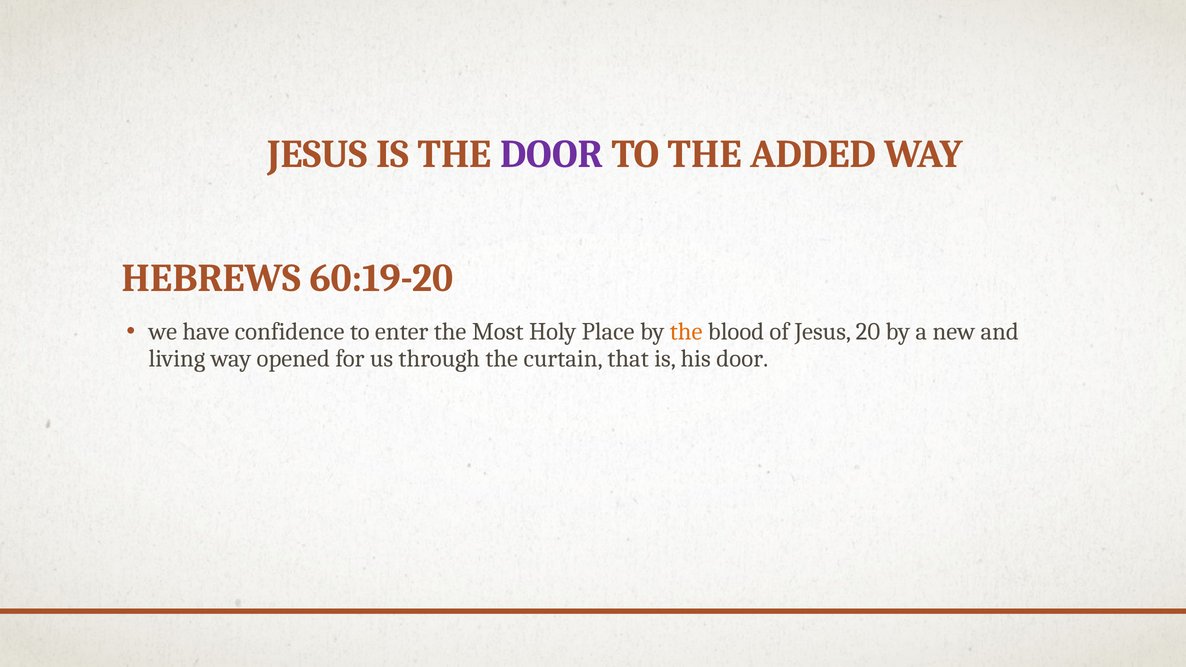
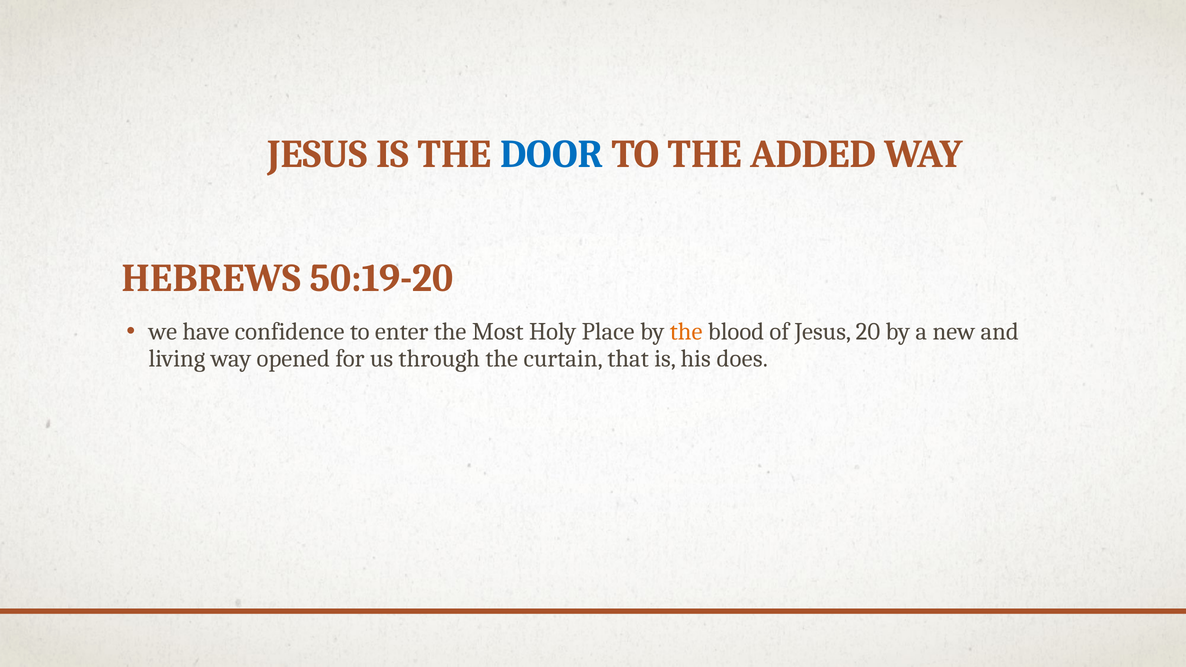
DOOR colour: purple -> blue (552, 154)
60:19-20: 60:19-20 -> 50:19-20 (381, 278)
his door: door -> does (742, 359)
